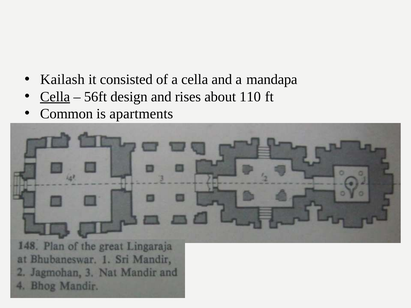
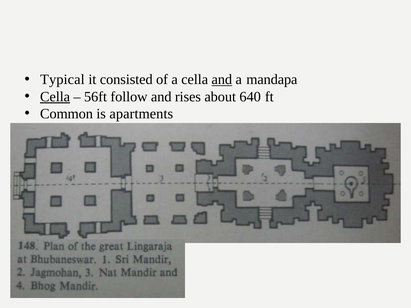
Kailash: Kailash -> Typical (62, 80)
and underline: none -> present (222, 80)
design: design -> follow (129, 97)
110: 110 -> 640 (250, 97)
